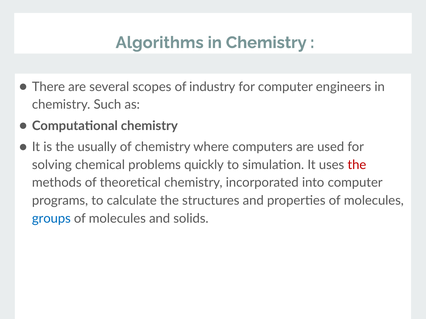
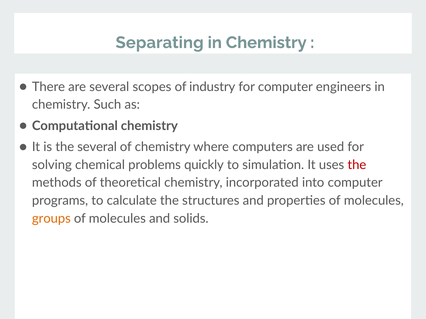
Algorithms: Algorithms -> Separating (160, 43)
the usually: usually -> several (97, 147)
groups colour: blue -> orange (51, 219)
